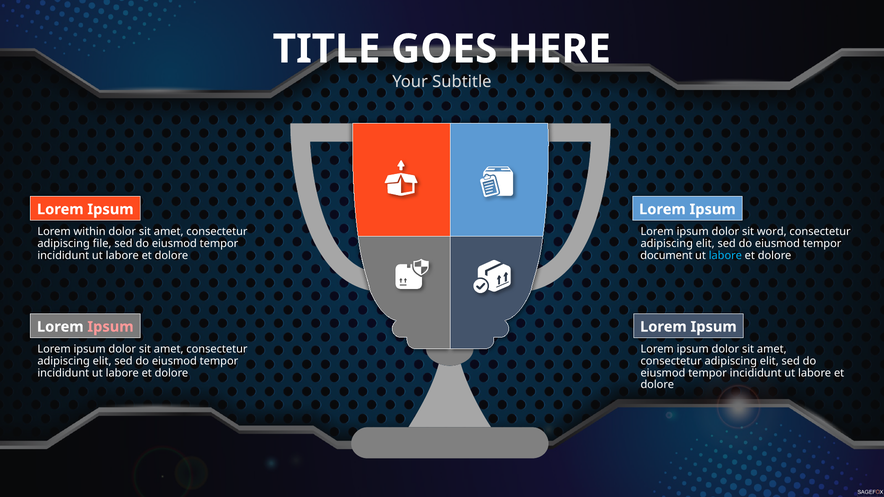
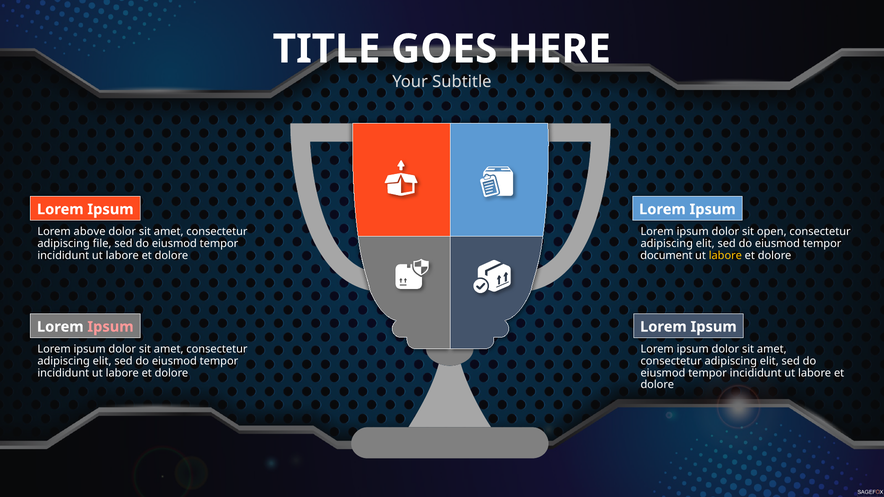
within: within -> above (90, 232)
word: word -> open (772, 232)
labore colour: light blue -> yellow (725, 256)
